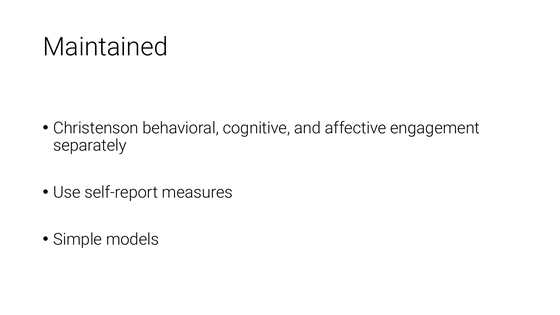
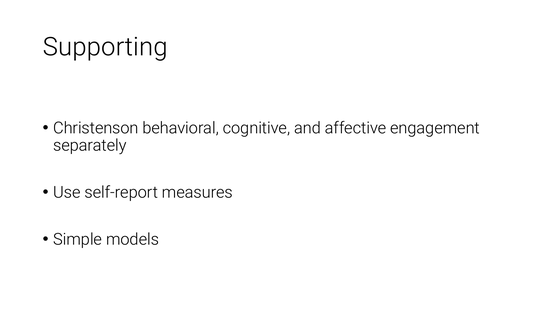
Maintained: Maintained -> Supporting (105, 47)
